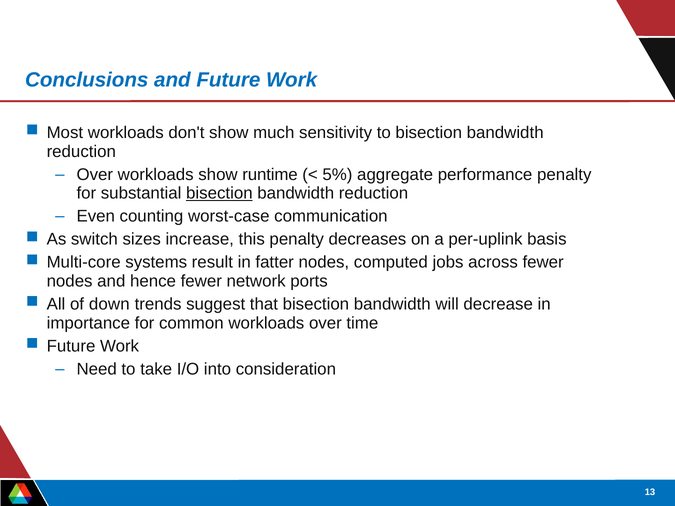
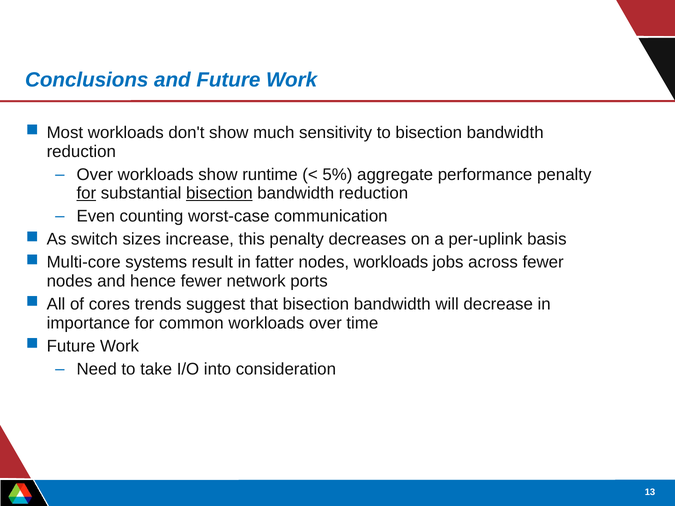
for underline: none -> present (86, 193)
nodes computed: computed -> workloads (391, 263)
down: down -> cores (109, 304)
